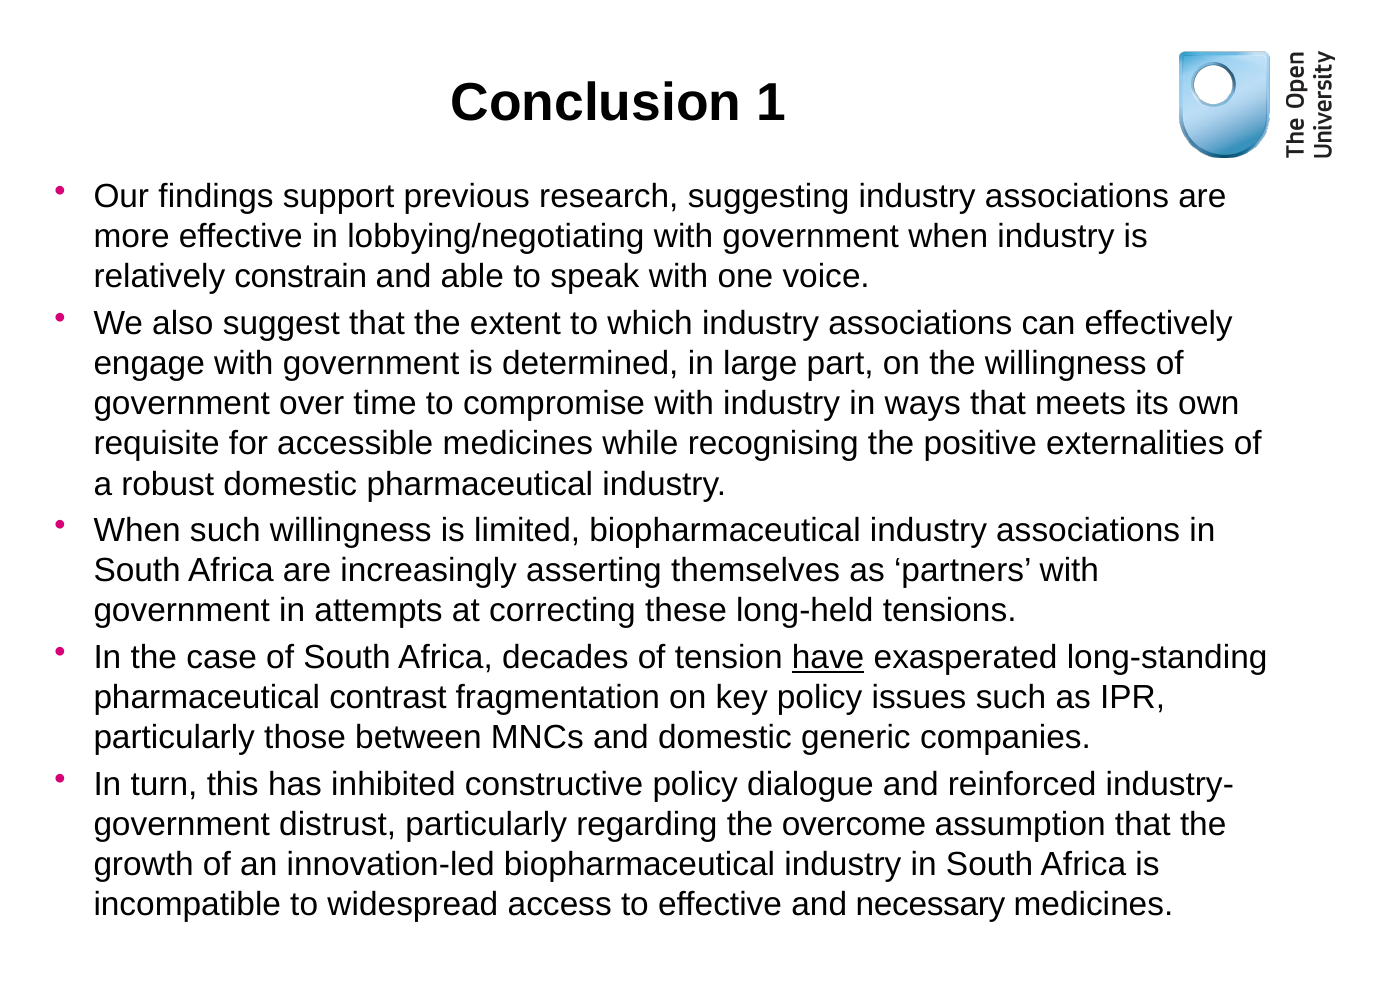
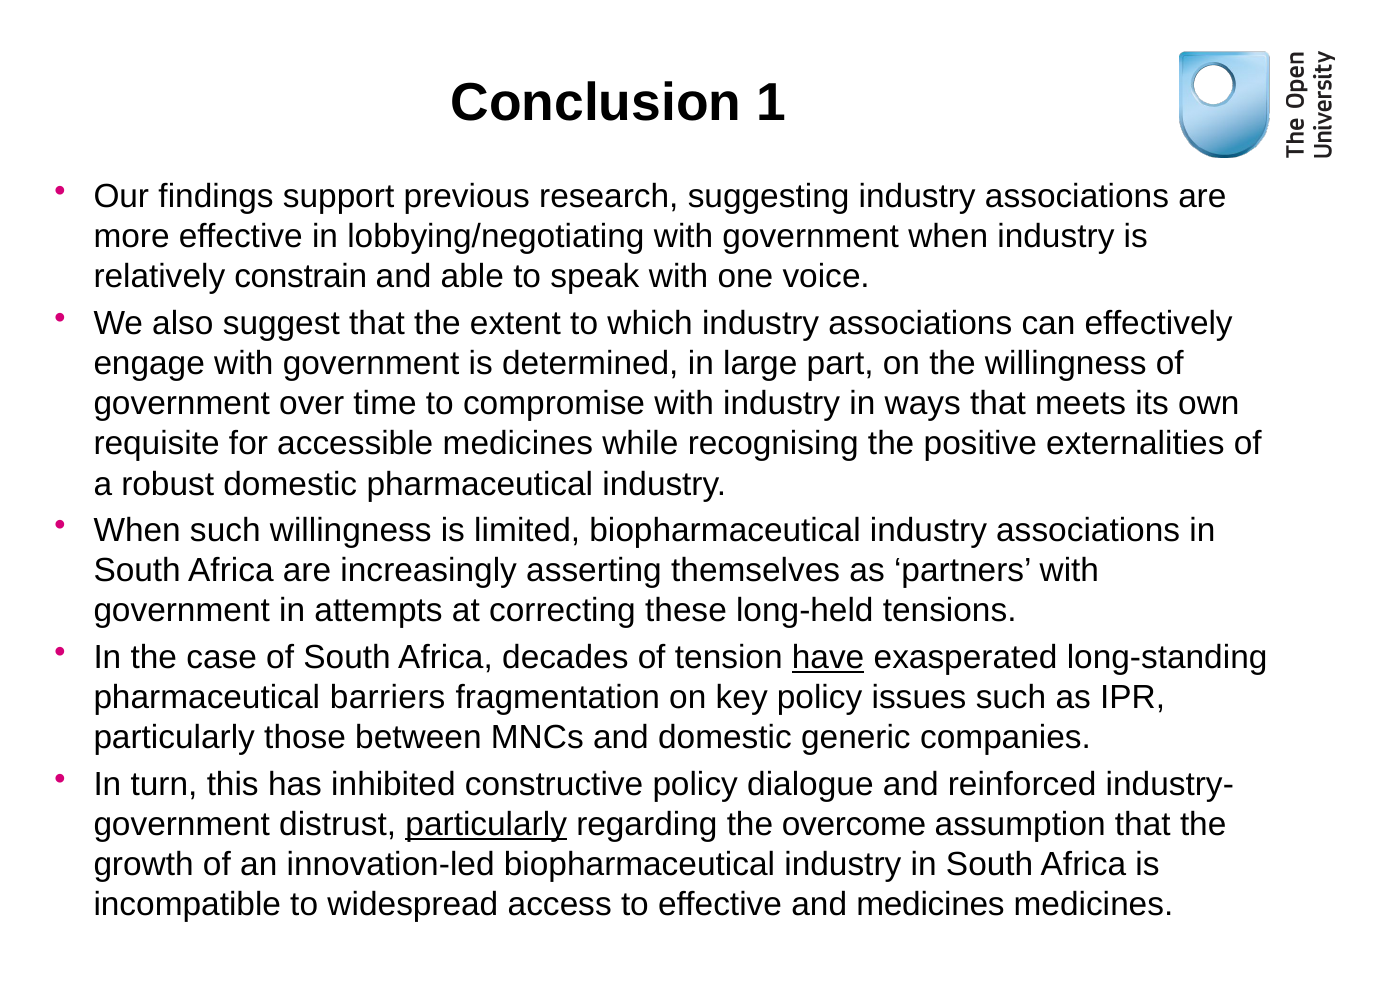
contrast: contrast -> barriers (388, 698)
particularly underline: none -> present (486, 825)
and necessary: necessary -> medicines (930, 905)
